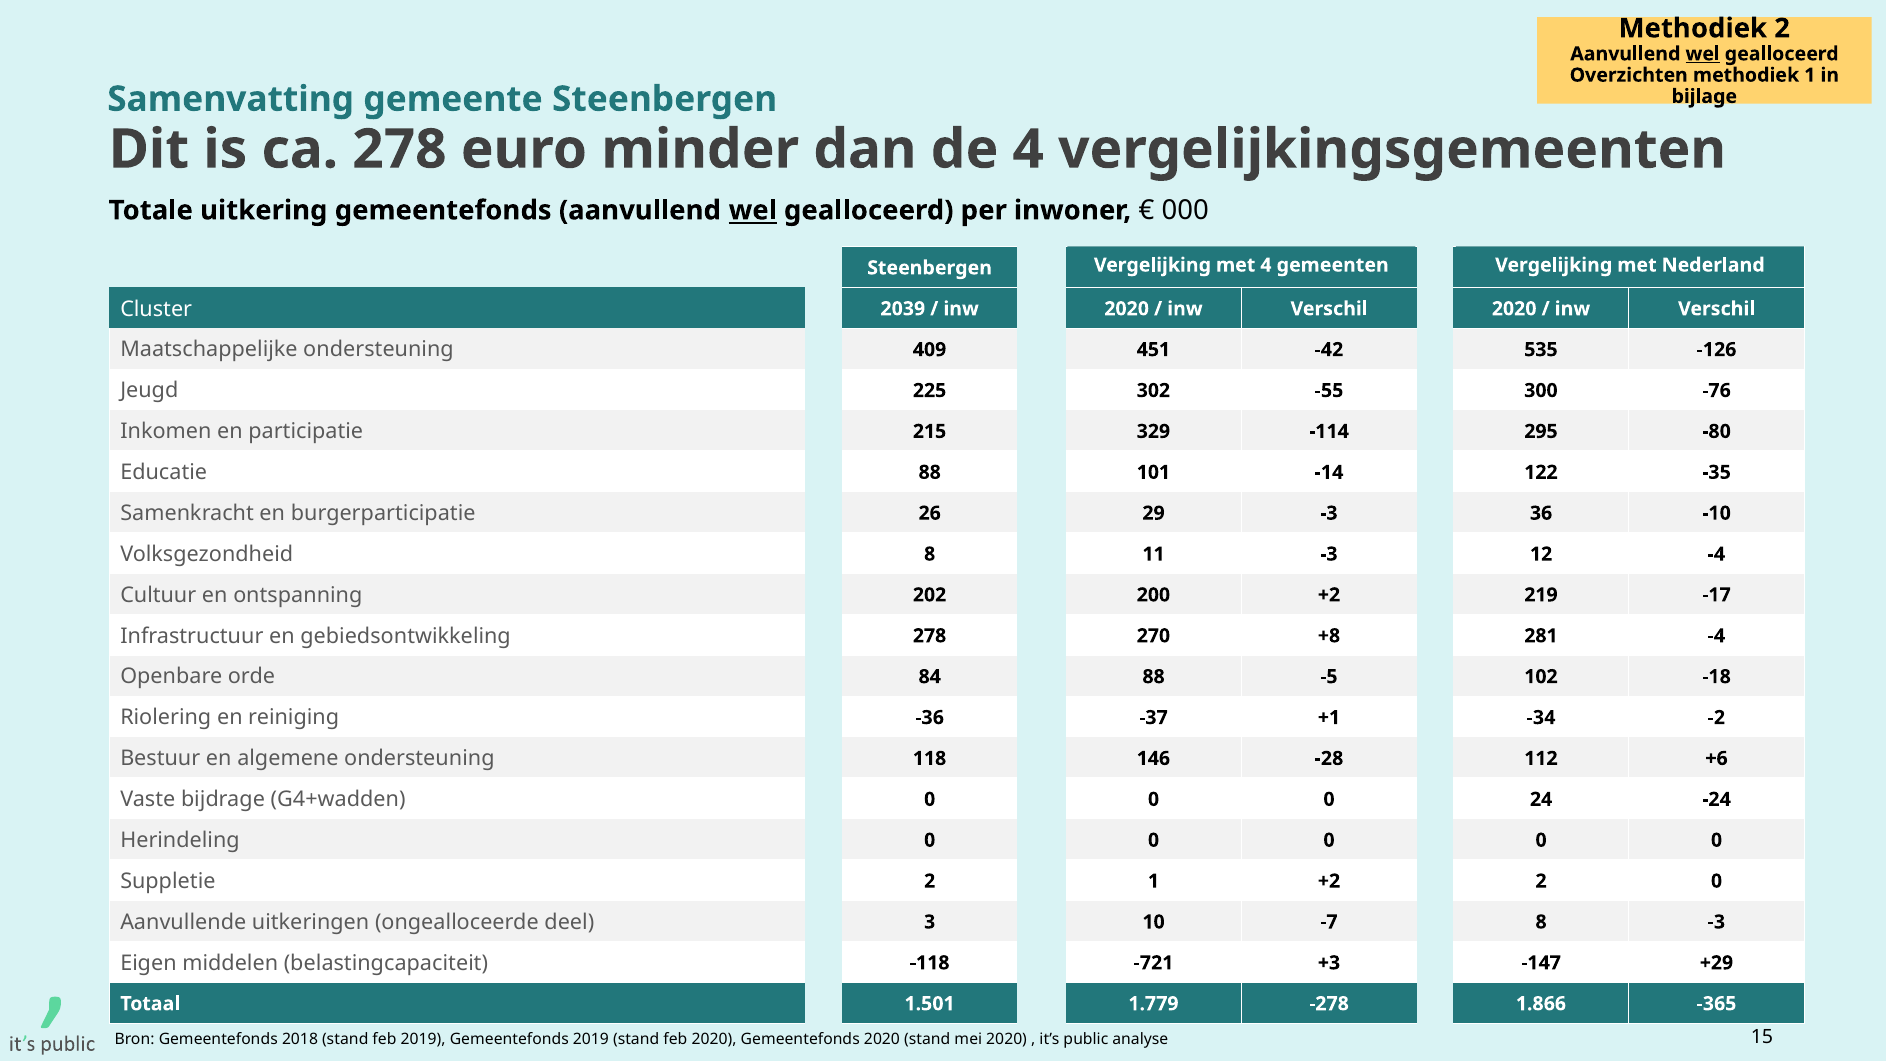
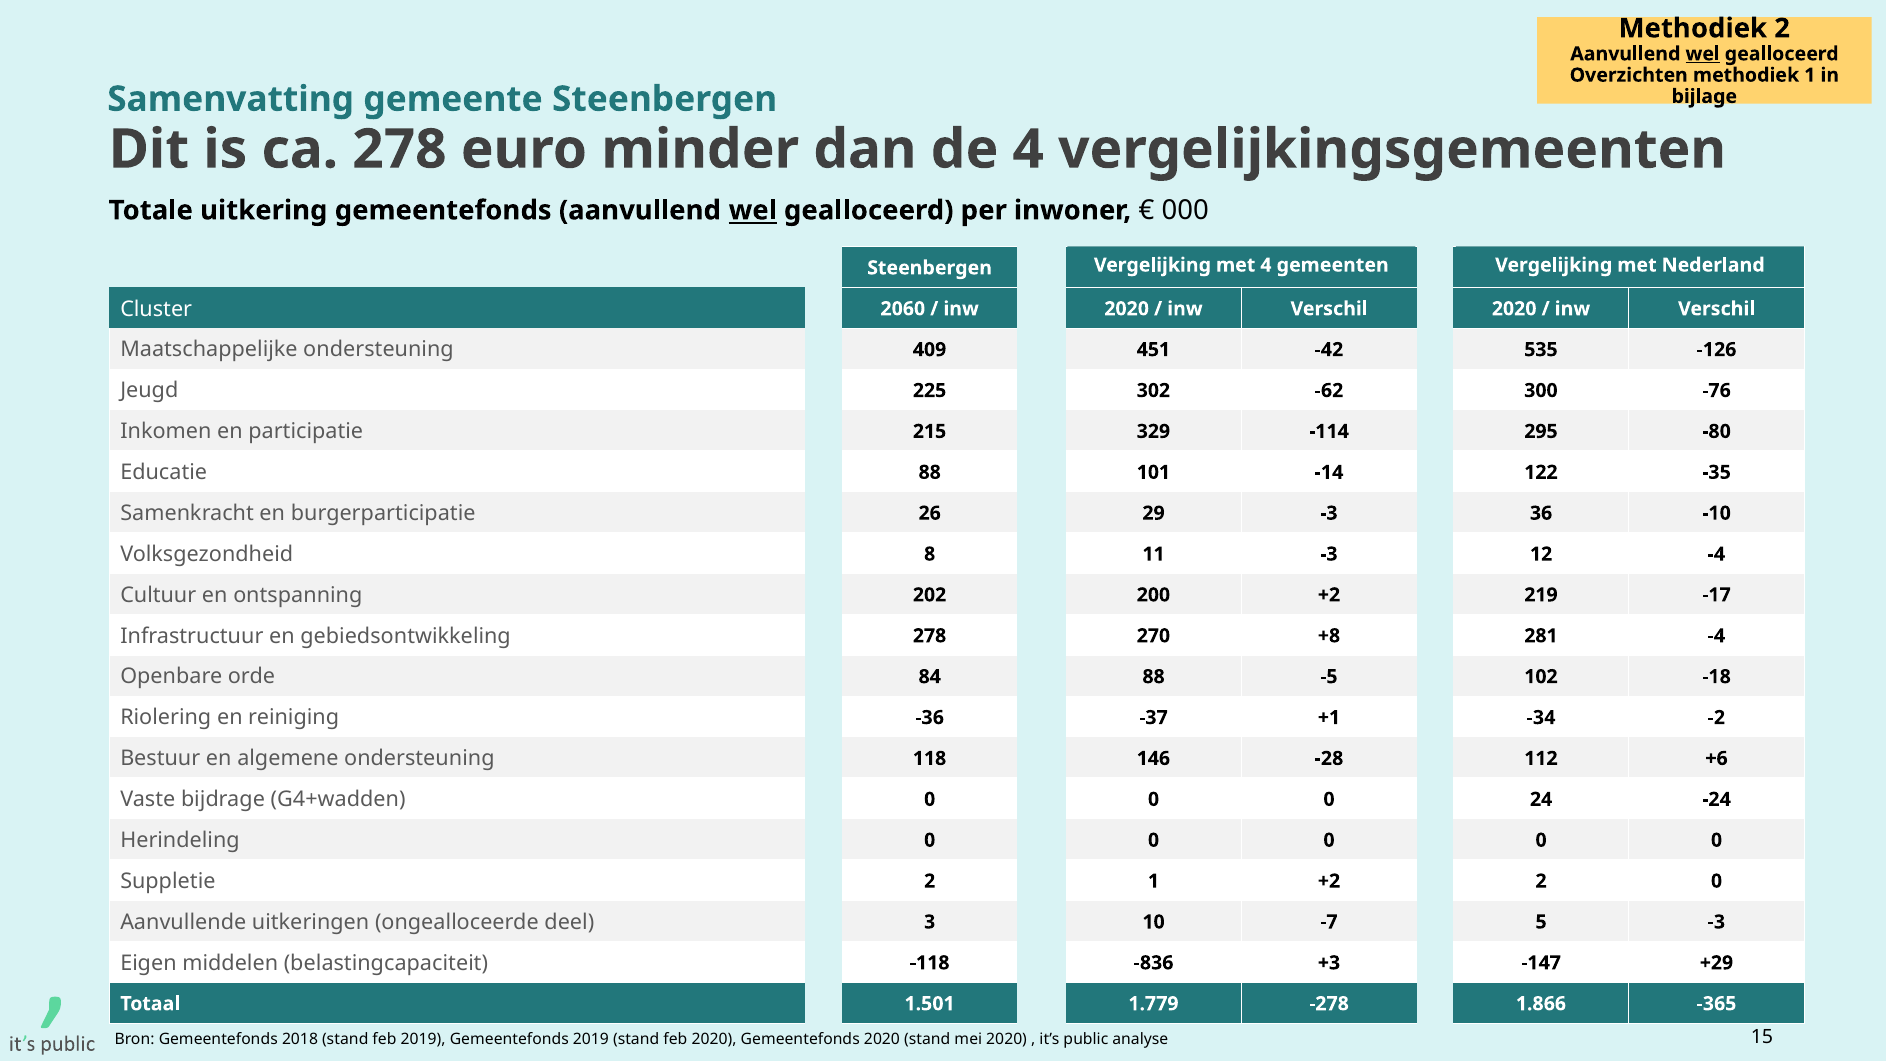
2039: 2039 -> 2060 (903, 309)
-55: -55 -> -62 (1329, 391)
-7 8: 8 -> 5 (1541, 922)
-721: -721 -> -836 (1154, 963)
